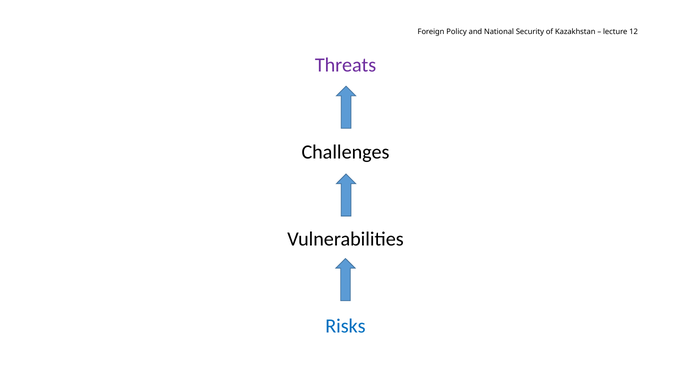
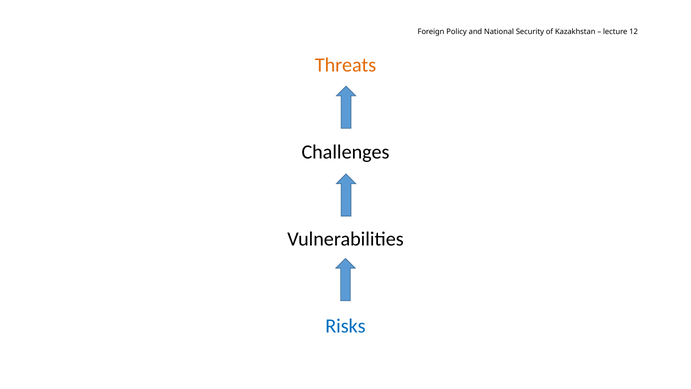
Threats colour: purple -> orange (346, 65)
